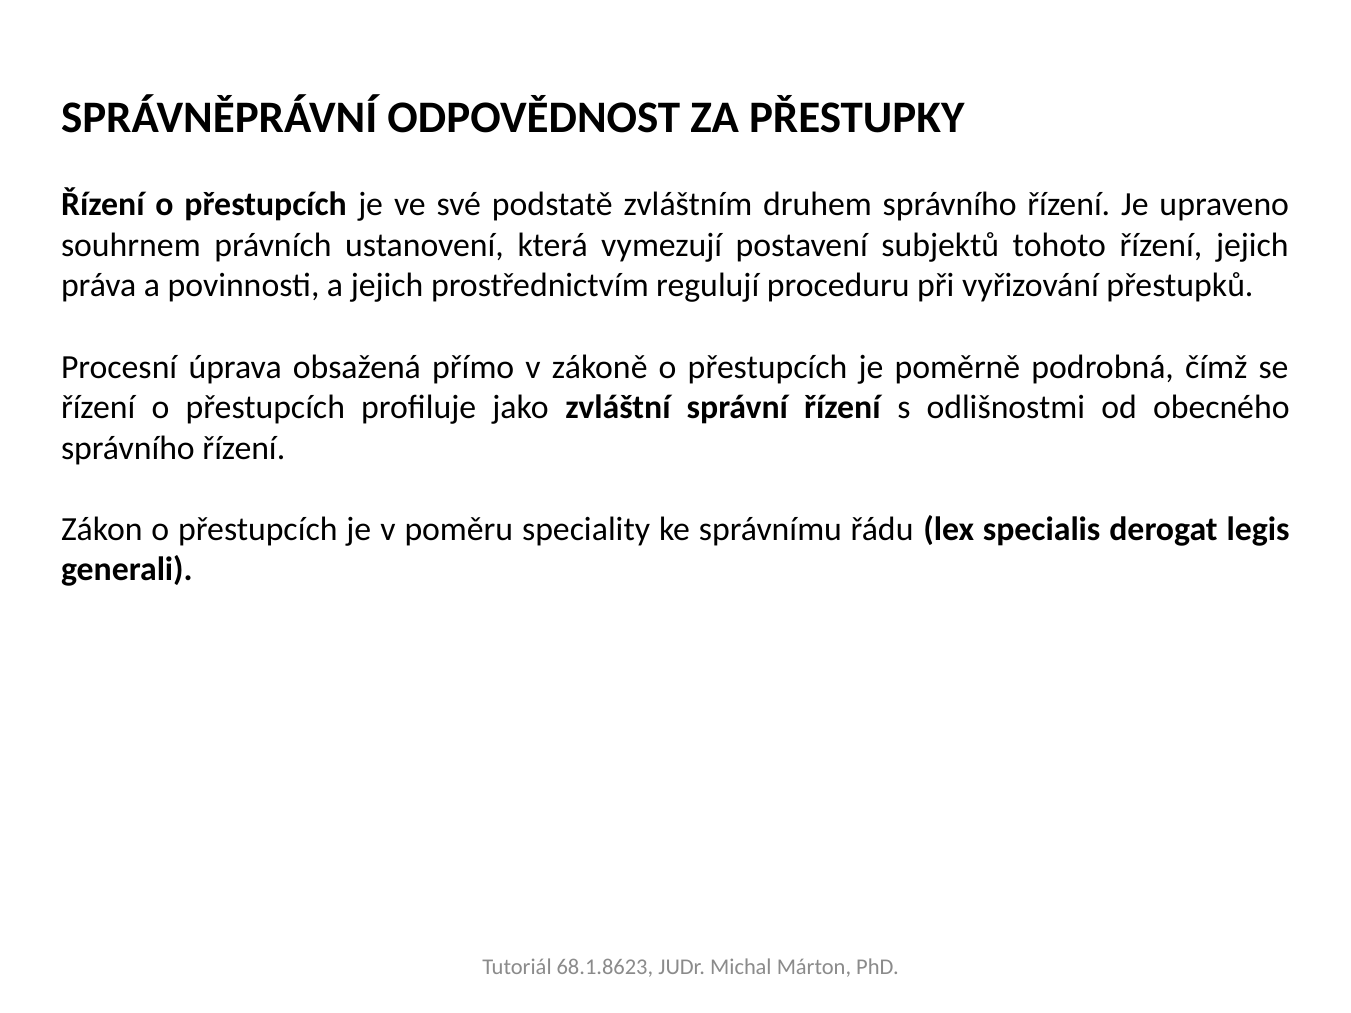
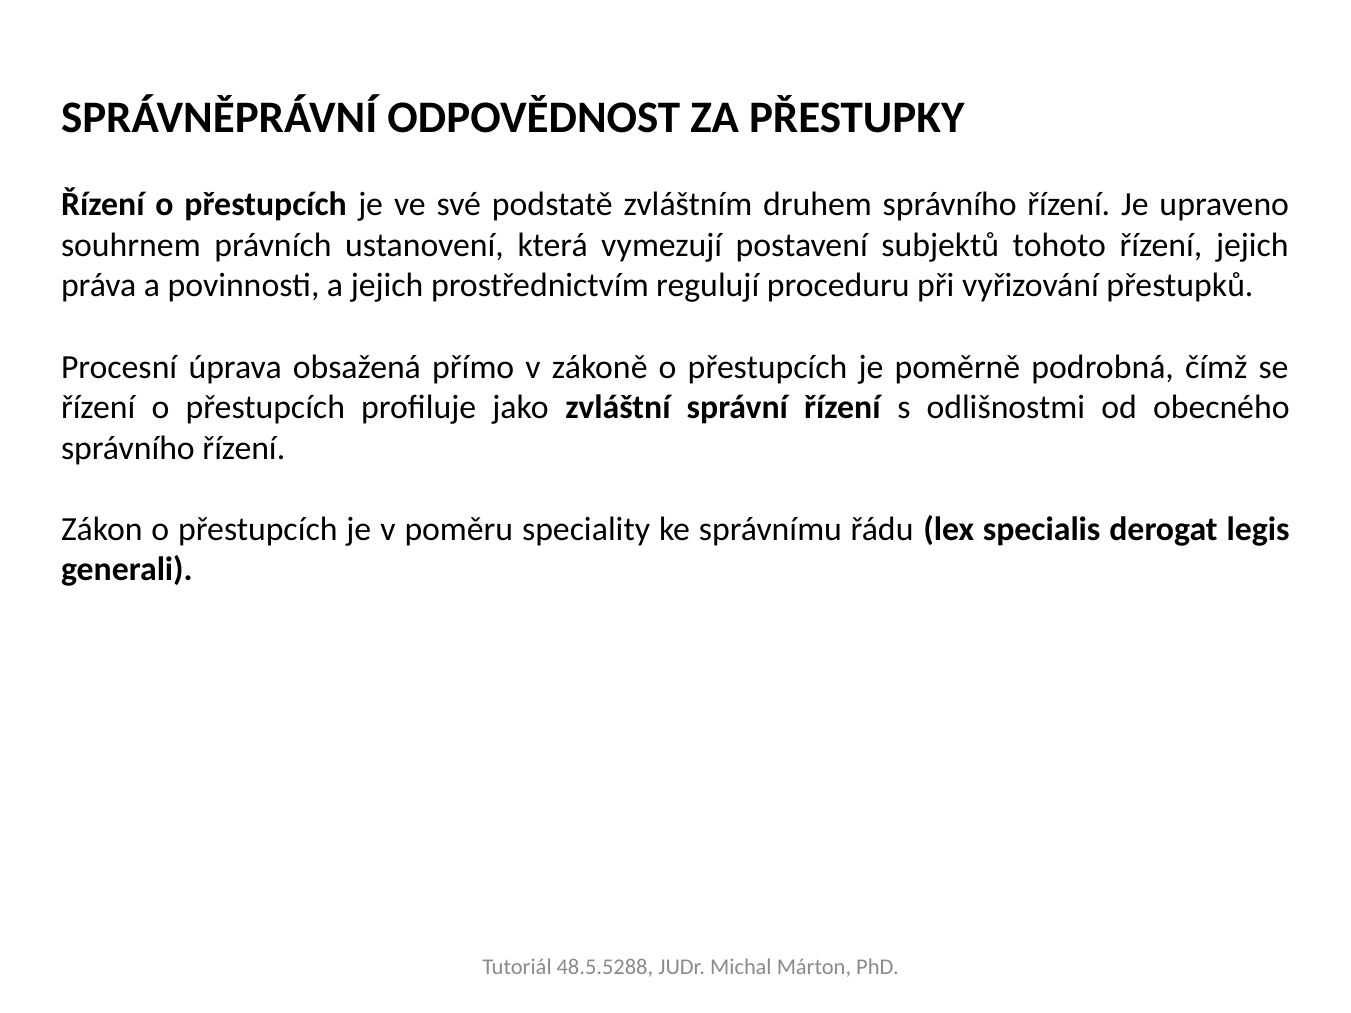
68.1.8623: 68.1.8623 -> 48.5.5288 (605, 968)
